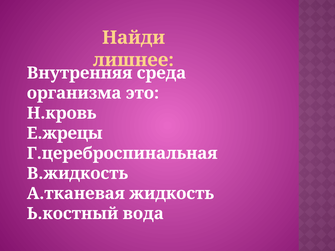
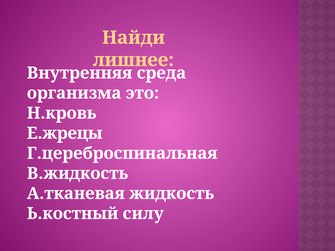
вода: вода -> силу (143, 214)
